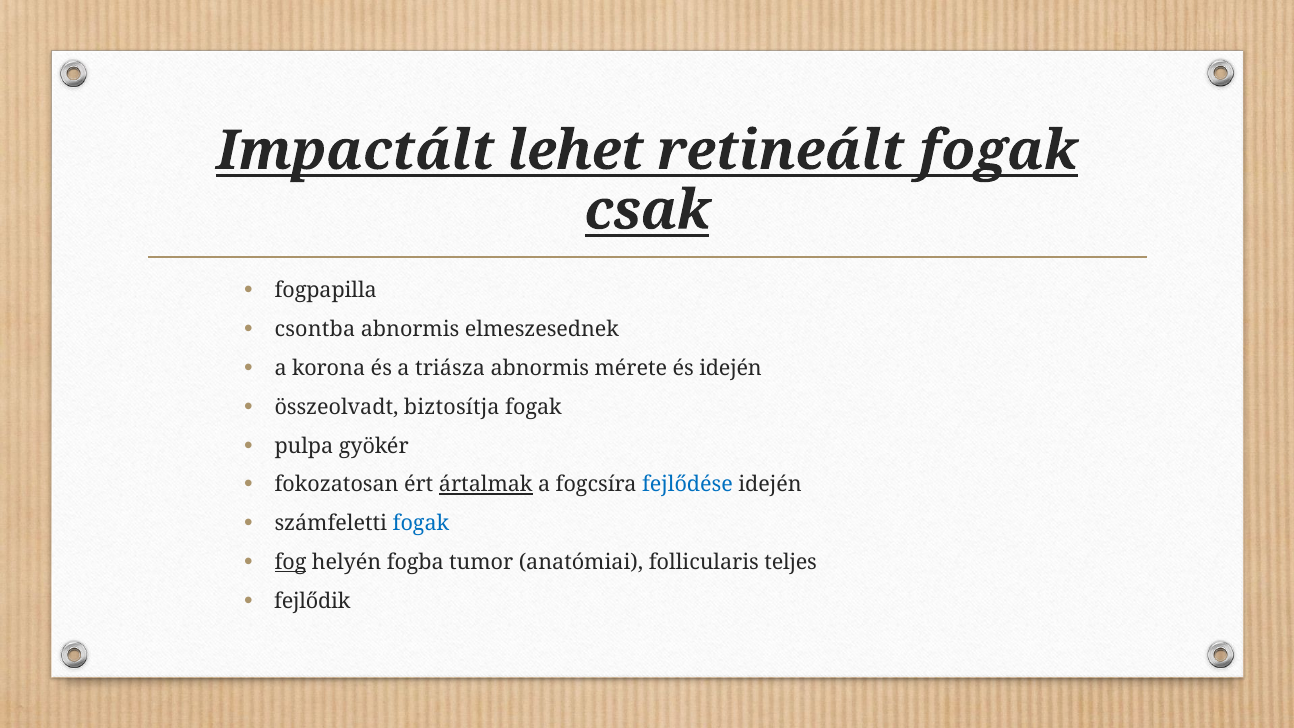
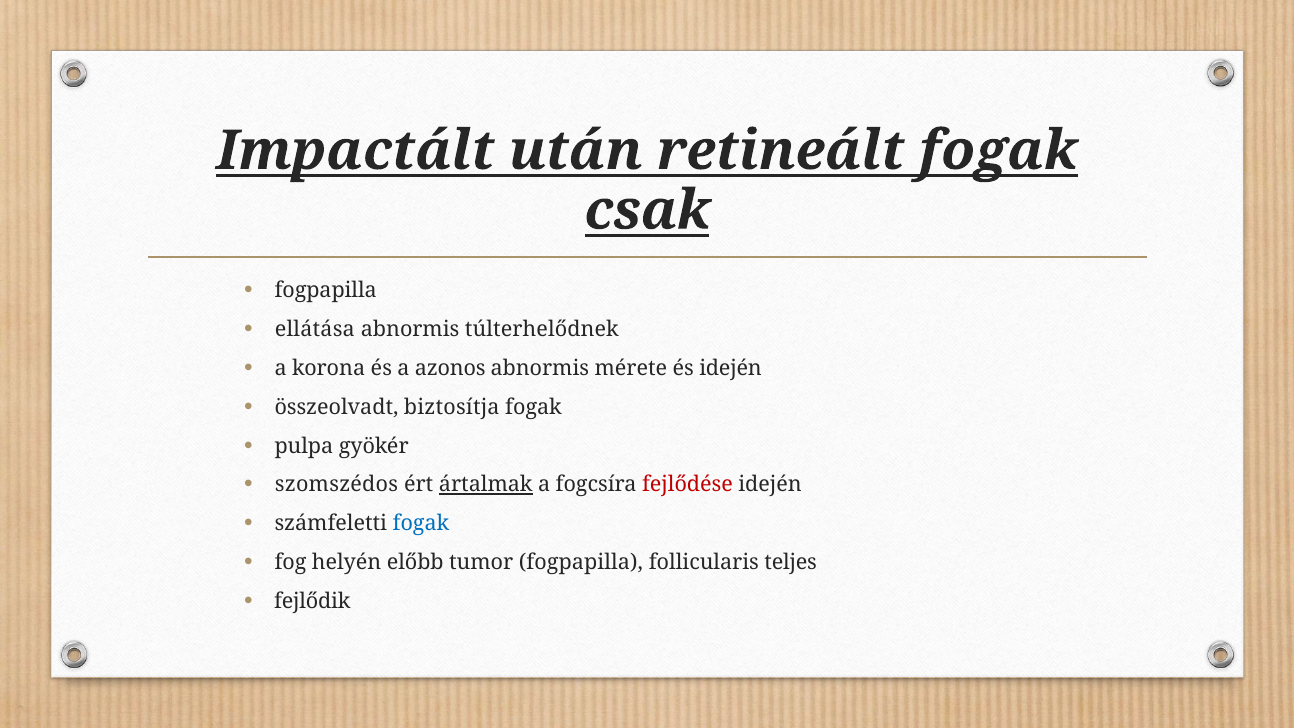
lehet: lehet -> után (576, 151)
csontba: csontba -> ellátása (315, 330)
elmeszesednek: elmeszesednek -> túlterhelődnek (542, 330)
triásza: triásza -> azonos (450, 368)
fokozatosan: fokozatosan -> szomszédos (336, 485)
fejlődése colour: blue -> red (687, 485)
fog underline: present -> none (290, 562)
fogba: fogba -> előbb (415, 562)
tumor anatómiai: anatómiai -> fogpapilla (581, 562)
